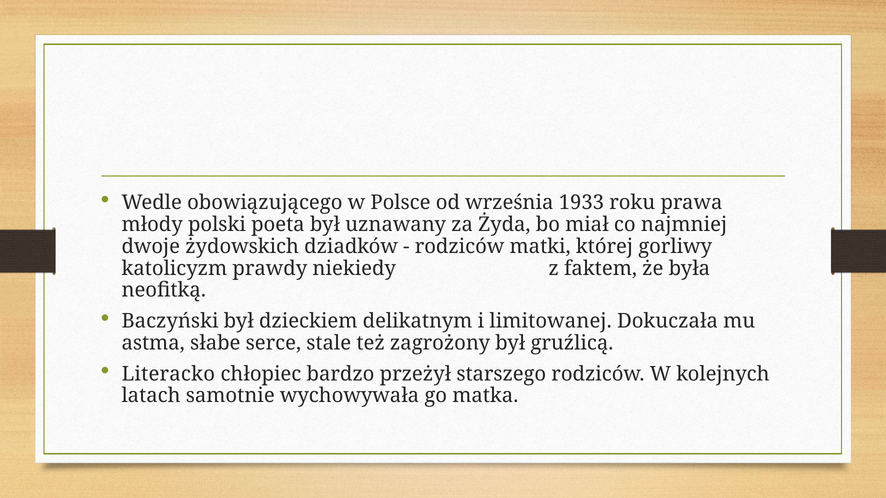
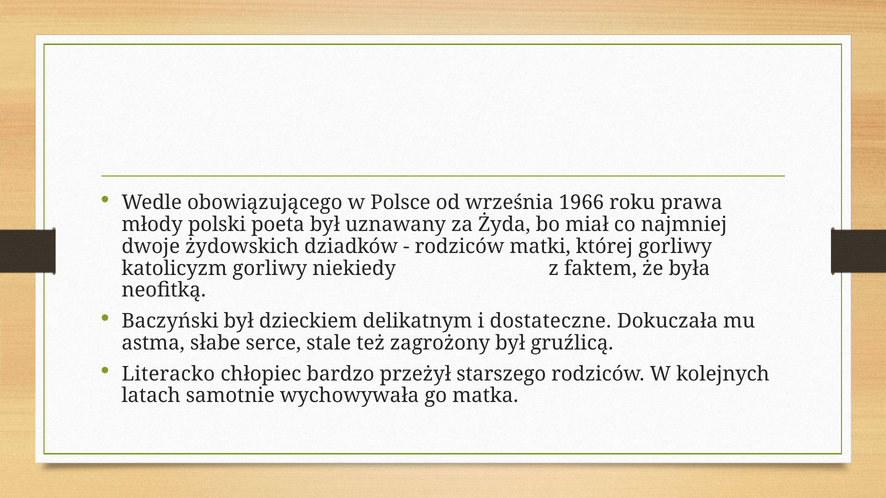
1933: 1933 -> 1966 (581, 203)
katolicyzm prawdy: prawdy -> gorliwy (270, 269)
limitowanej: limitowanej -> dostateczne (550, 321)
